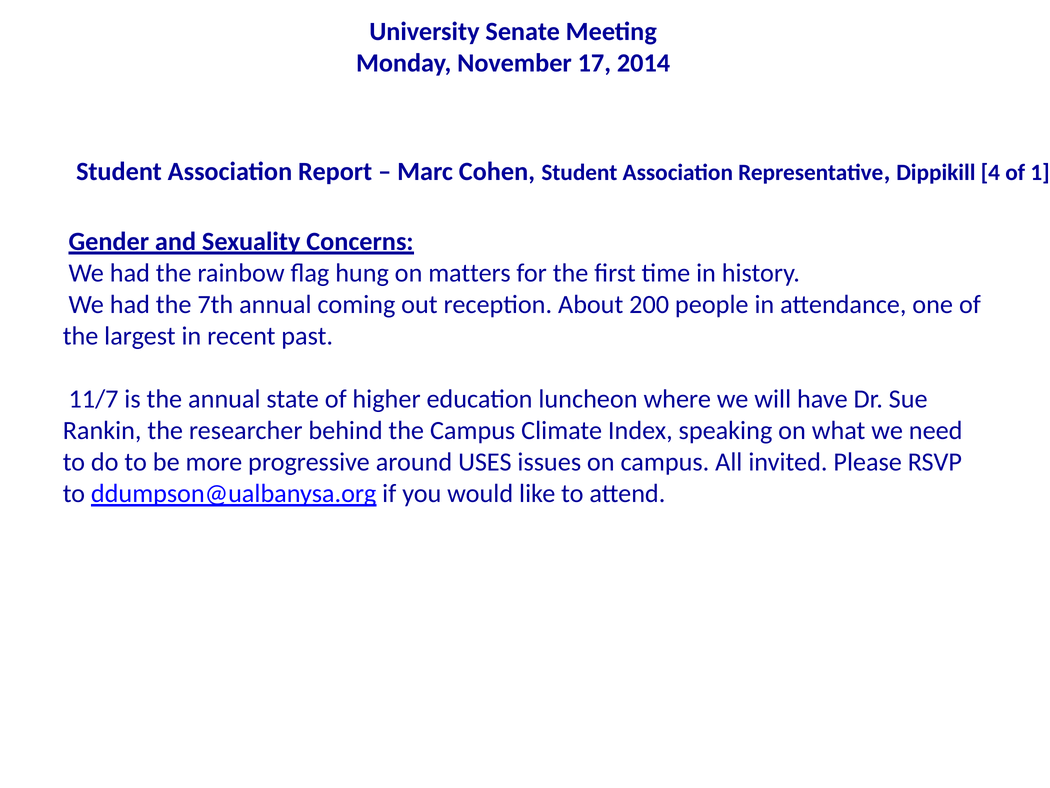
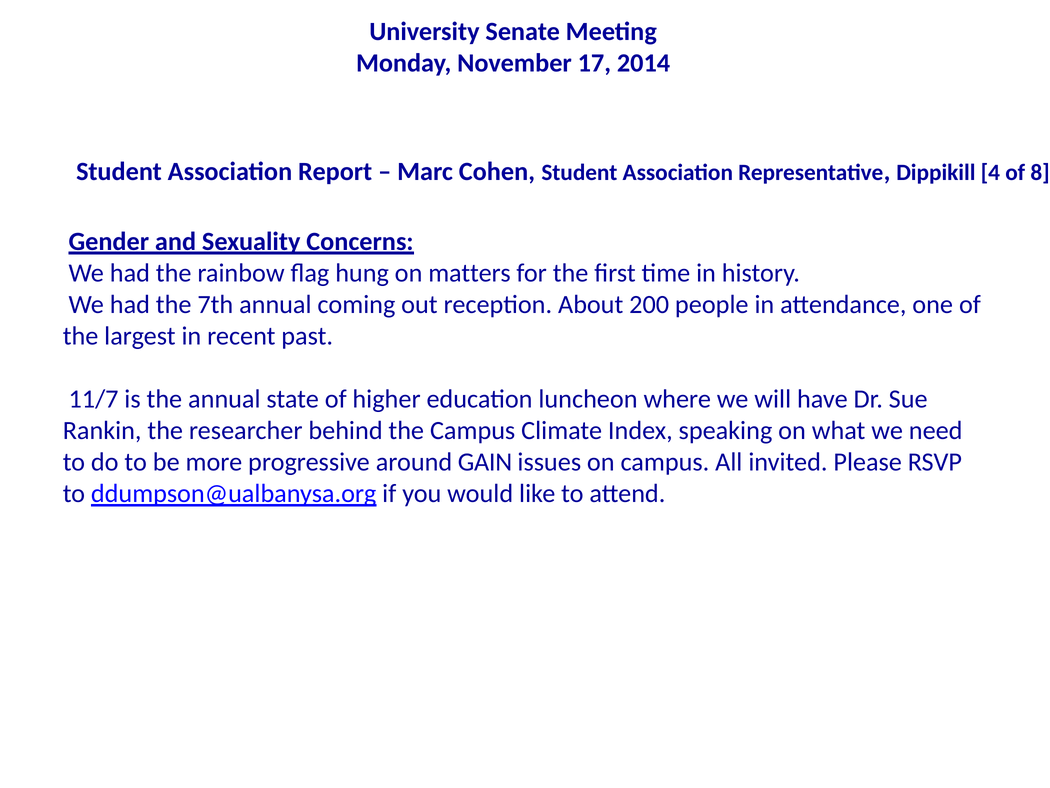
1: 1 -> 8 (1040, 172)
USES: USES -> GAIN (485, 462)
